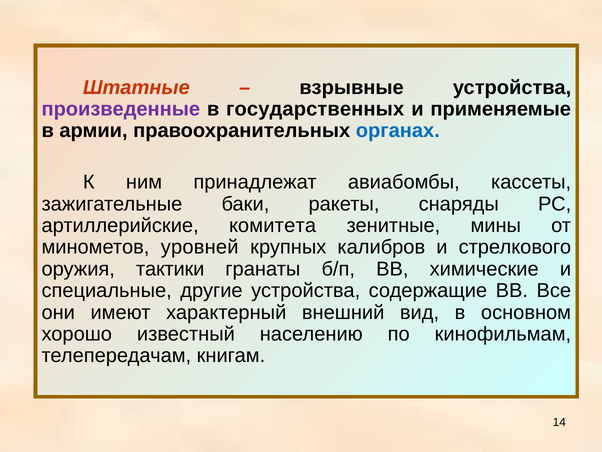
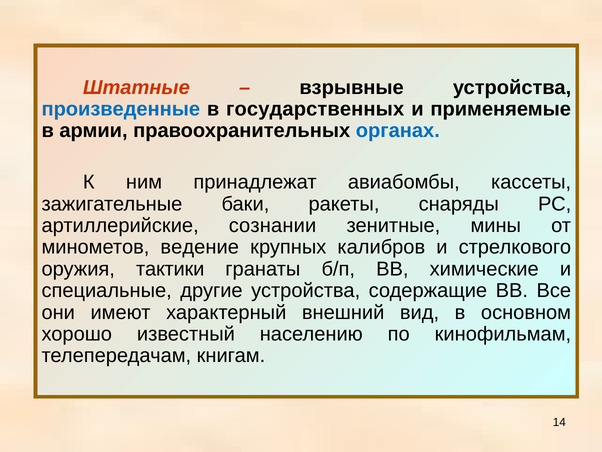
произведенные colour: purple -> blue (121, 109)
комитета: комитета -> сознании (273, 225)
уровней: уровней -> ведение (200, 247)
